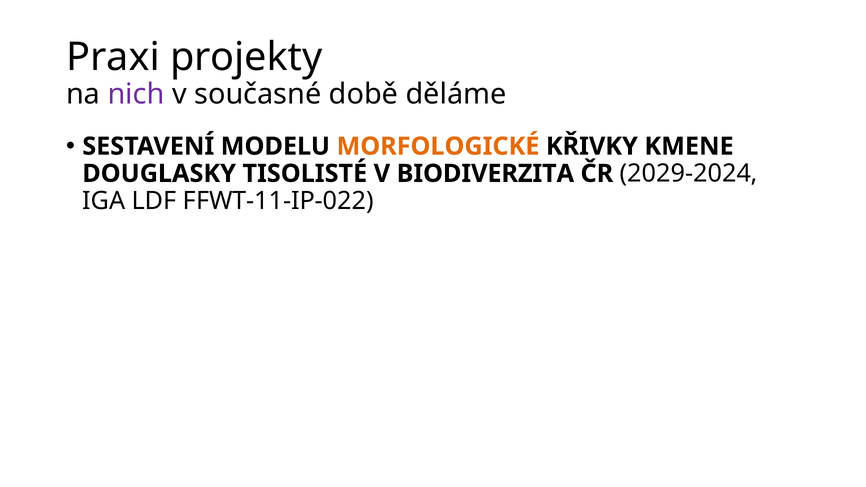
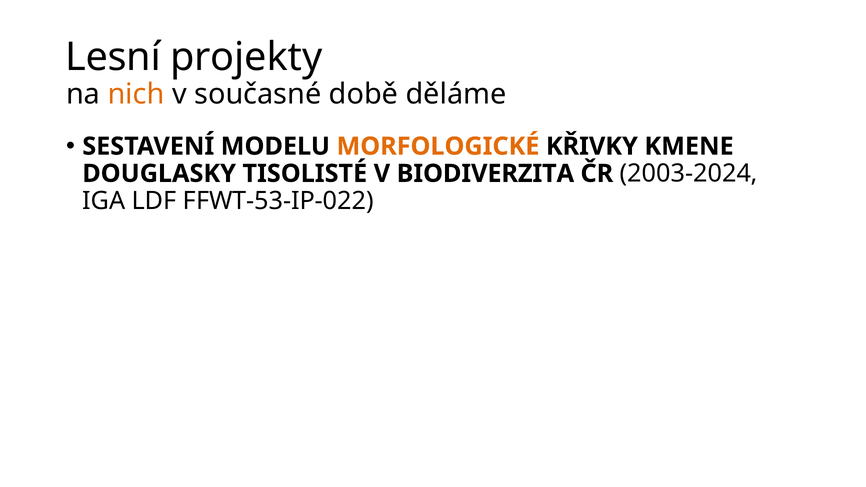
Praxi: Praxi -> Lesní (113, 57)
nich colour: purple -> orange (136, 94)
2029-2024: 2029-2024 -> 2003-2024 (689, 174)
FFWT-11-IP-022: FFWT-11-IP-022 -> FFWT-53-IP-022 (278, 201)
